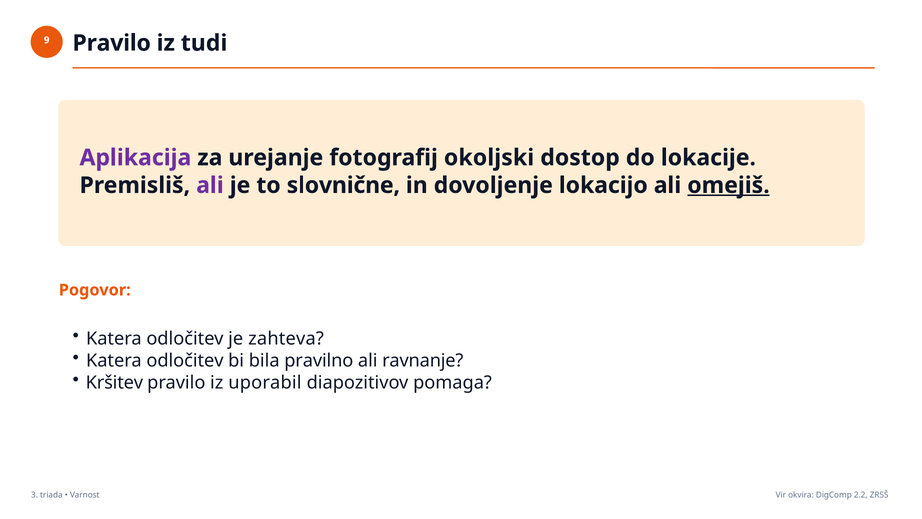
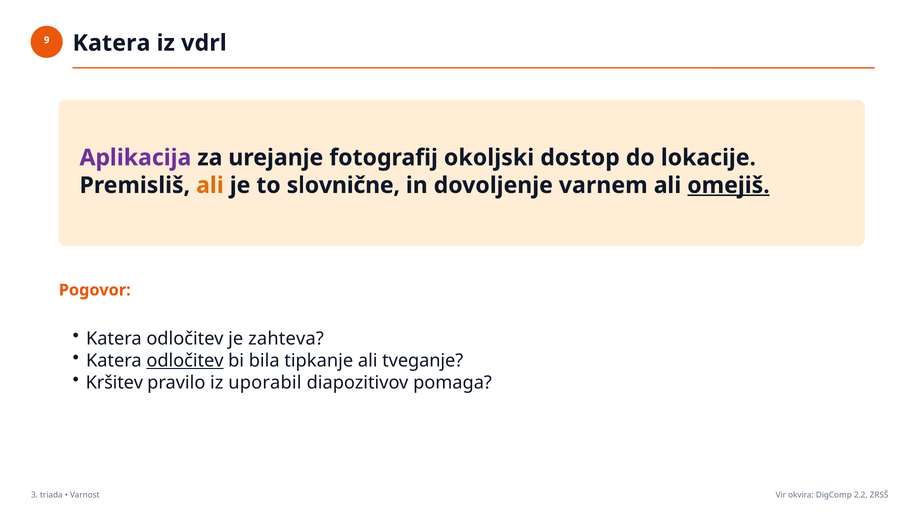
9 Pravilo: Pravilo -> Katera (111, 43)
tudi: tudi -> vdrl (204, 43)
ali colour: purple -> orange (210, 185)
lokacijo: lokacijo -> varnem (603, 185)
odločitev underline: none -> present (185, 360)
pravilno: pravilno -> tipkanje (319, 360)
ravnanje: ravnanje -> tveganje (423, 360)
